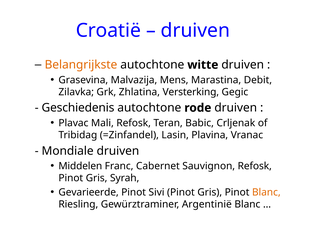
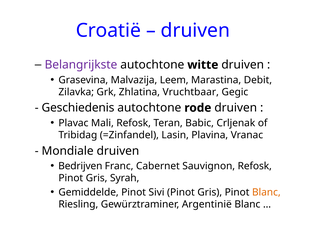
Belangrijkste colour: orange -> purple (81, 65)
Mens: Mens -> Leem (174, 80)
Versterking: Versterking -> Vruchtbaar (191, 92)
Middelen: Middelen -> Bedrijven (80, 166)
Gevarieerde: Gevarieerde -> Gemiddelde (89, 192)
